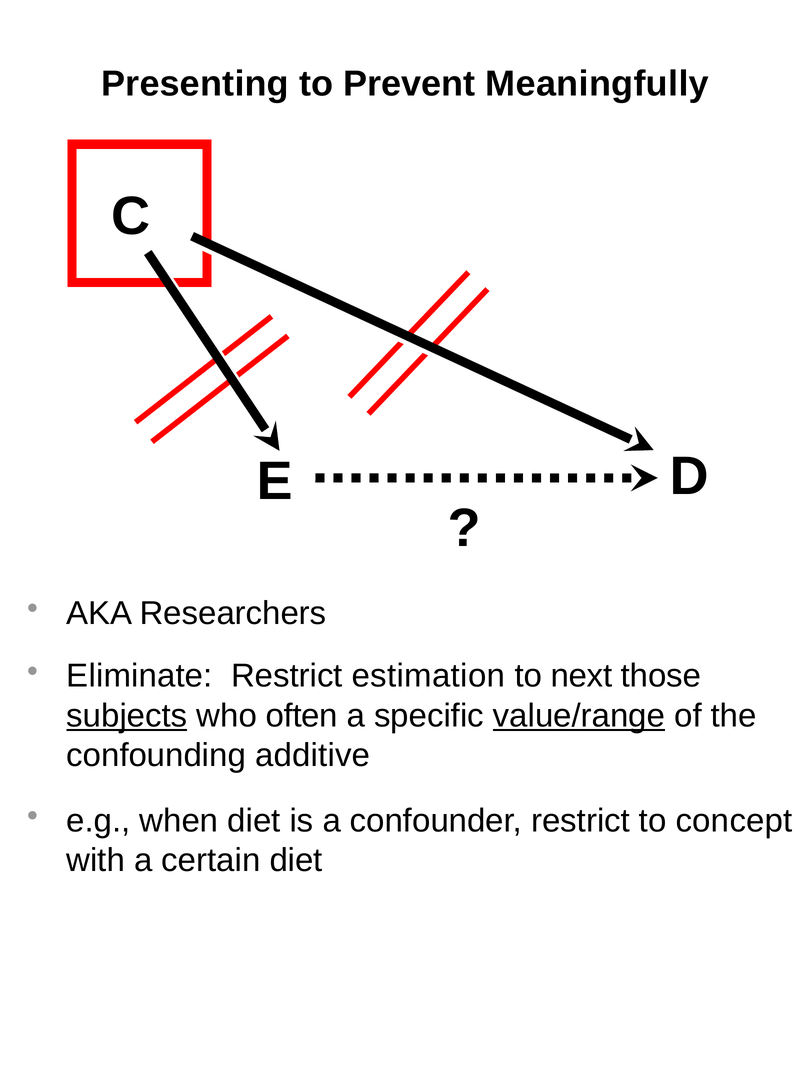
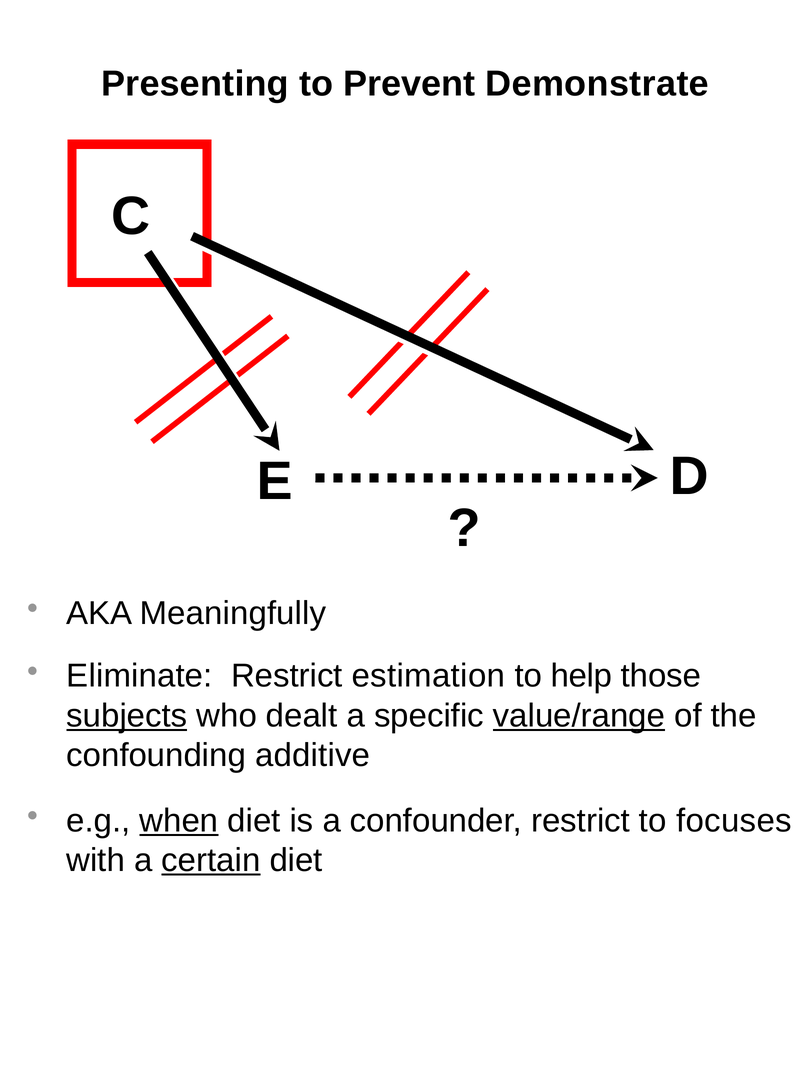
Meaningfully: Meaningfully -> Demonstrate (597, 84)
Researchers: Researchers -> Meaningfully (233, 613)
next: next -> help (582, 676)
often: often -> dealt (302, 715)
when underline: none -> present (179, 820)
concept: concept -> focuses (734, 820)
certain underline: none -> present (211, 860)
